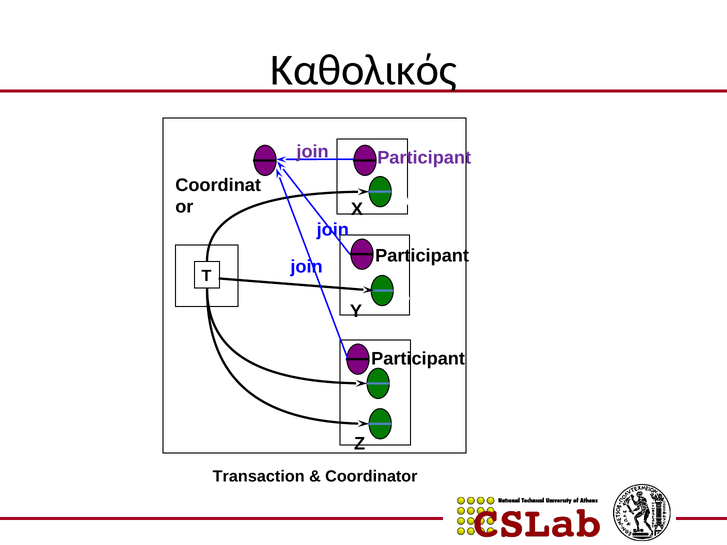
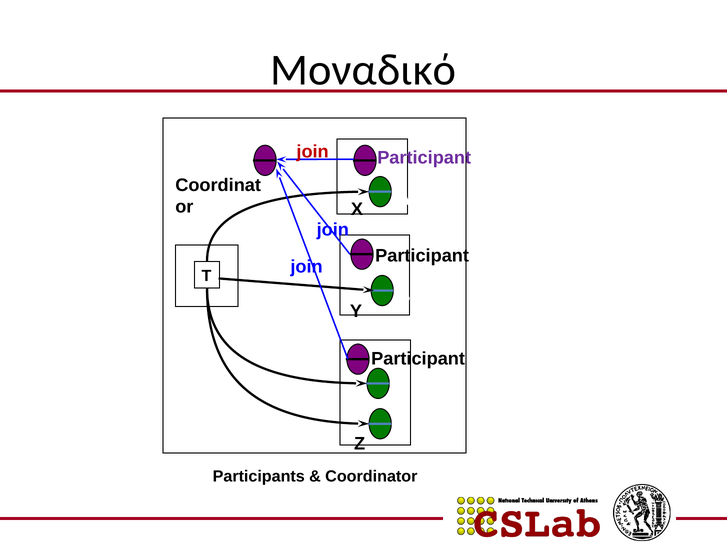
Καθολικός: Καθολικός -> Μοναδικό (363, 70)
join colour: purple -> red (313, 152)
Transaction: Transaction -> Participants (259, 477)
